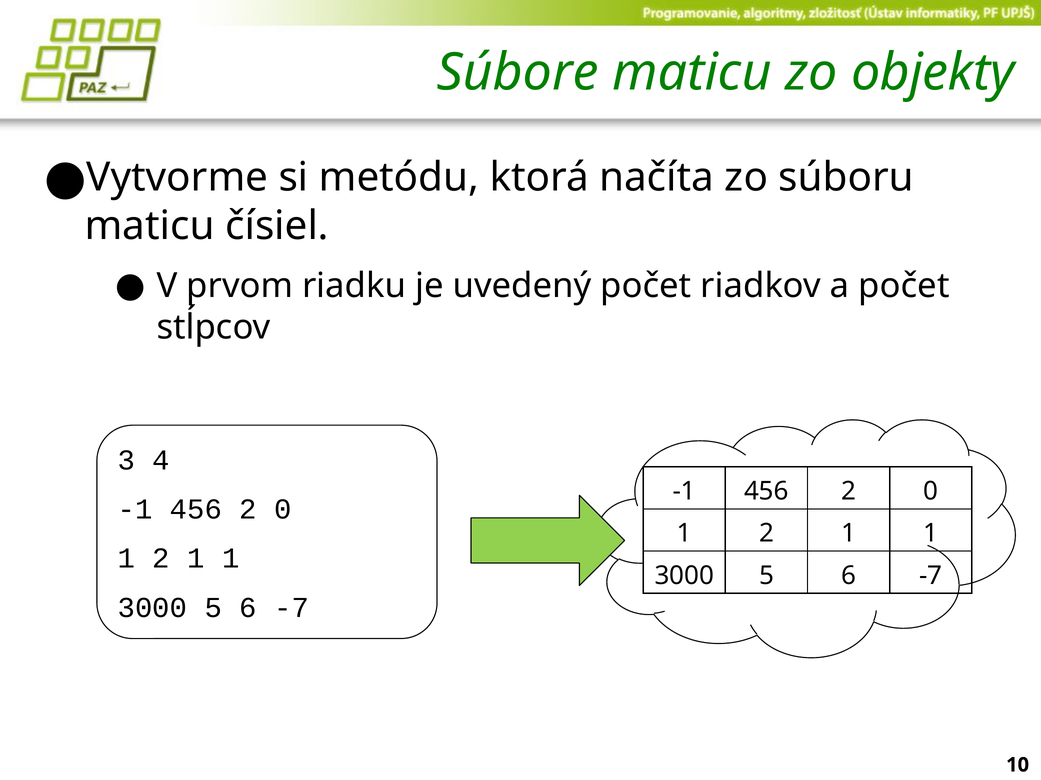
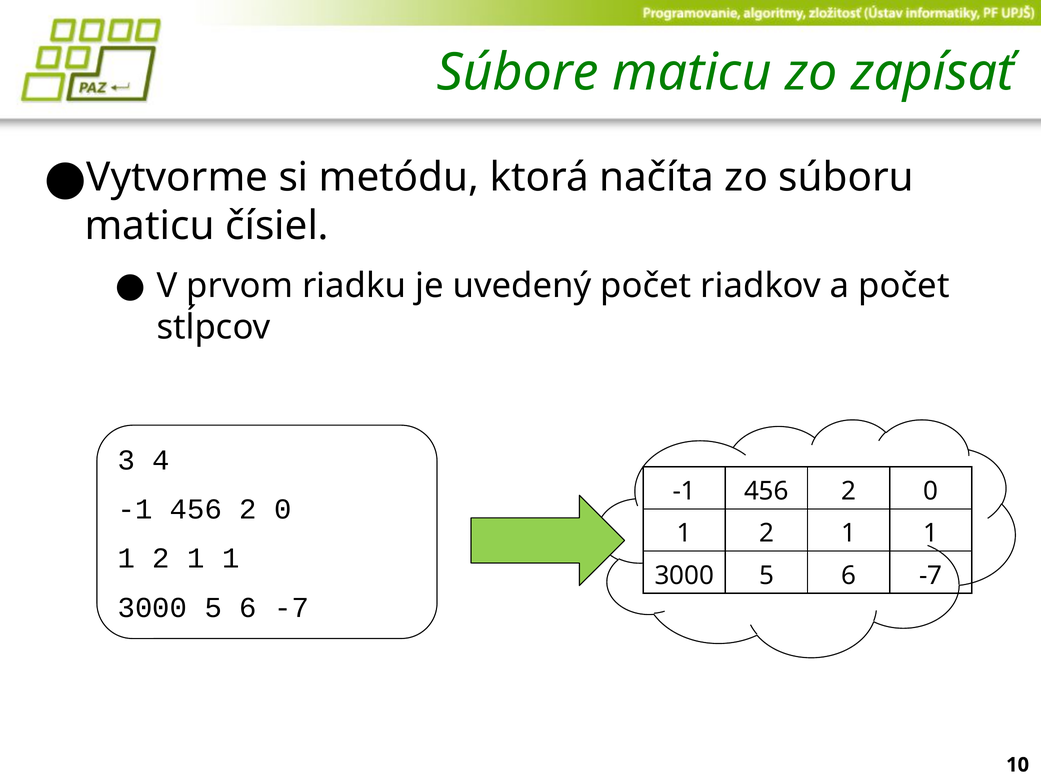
objekty: objekty -> zapísať (933, 73)
